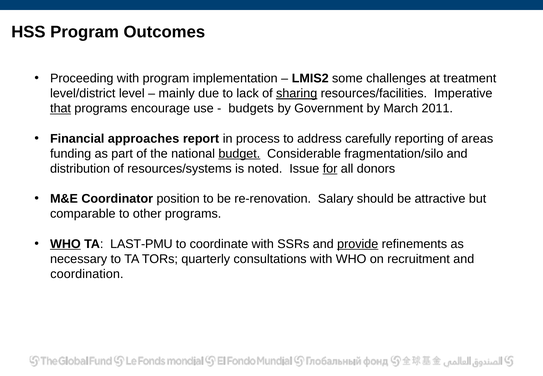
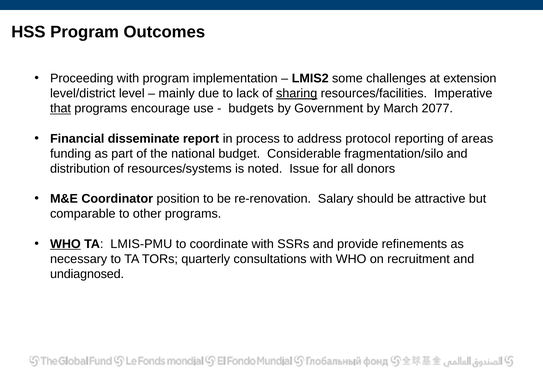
treatment: treatment -> extension (470, 78)
2011: 2011 -> 2077 (437, 109)
approaches: approaches -> disseminate (144, 139)
carefully: carefully -> protocol (368, 139)
budget underline: present -> none (239, 154)
for underline: present -> none (330, 169)
LAST-PMU: LAST-PMU -> LMIS-PMU (141, 244)
provide underline: present -> none (358, 244)
coordination: coordination -> undiagnosed (87, 274)
